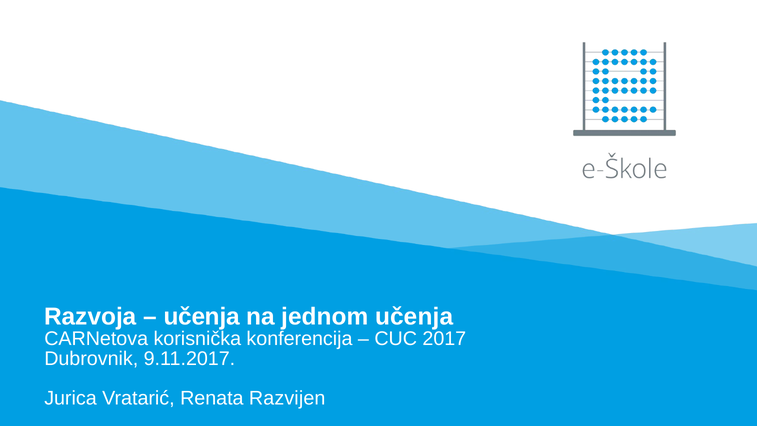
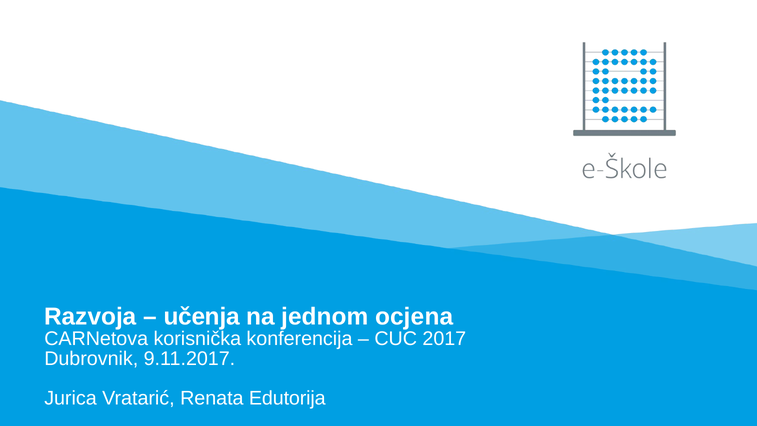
jednom učenja: učenja -> ocjena (414, 317)
Razvijen: Razvijen -> Edutorija (287, 398)
